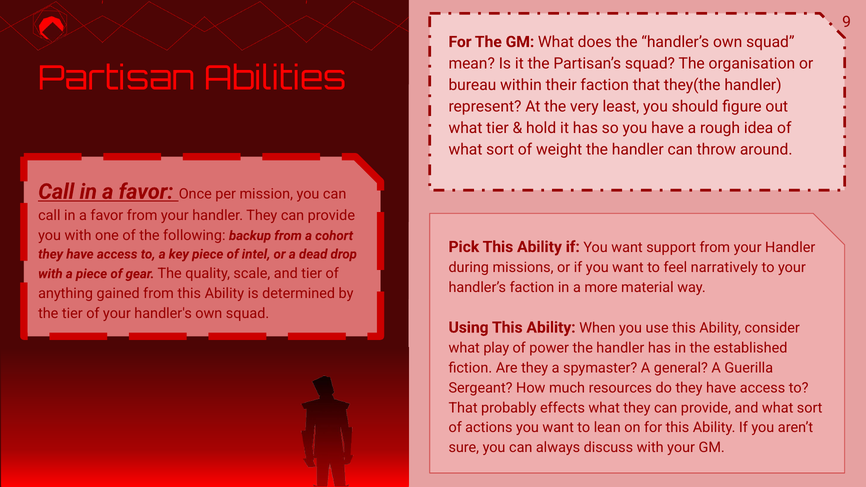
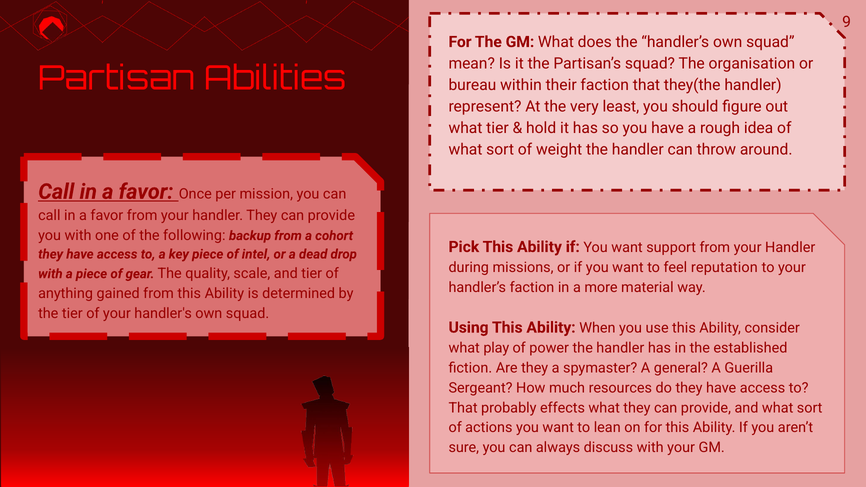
narratively: narratively -> reputation (724, 268)
